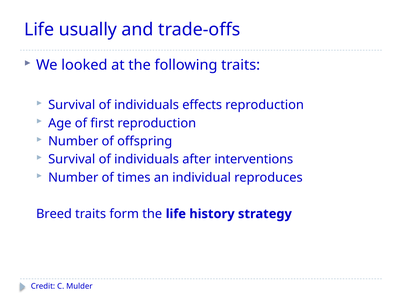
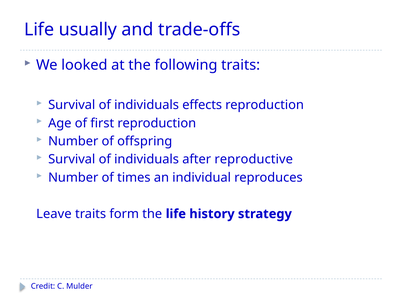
interventions: interventions -> reproductive (254, 160)
Breed: Breed -> Leave (54, 214)
